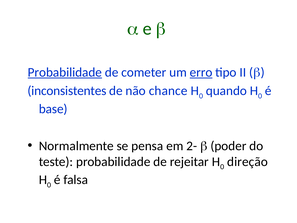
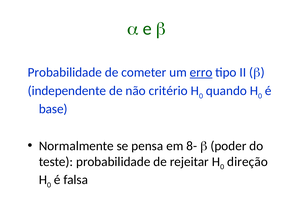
Probabilidade underline: present -> none (65, 72)
inconsistentes: inconsistentes -> independente (67, 91)
chance: chance -> critério (168, 91)
2-: 2- -> 8- (192, 146)
